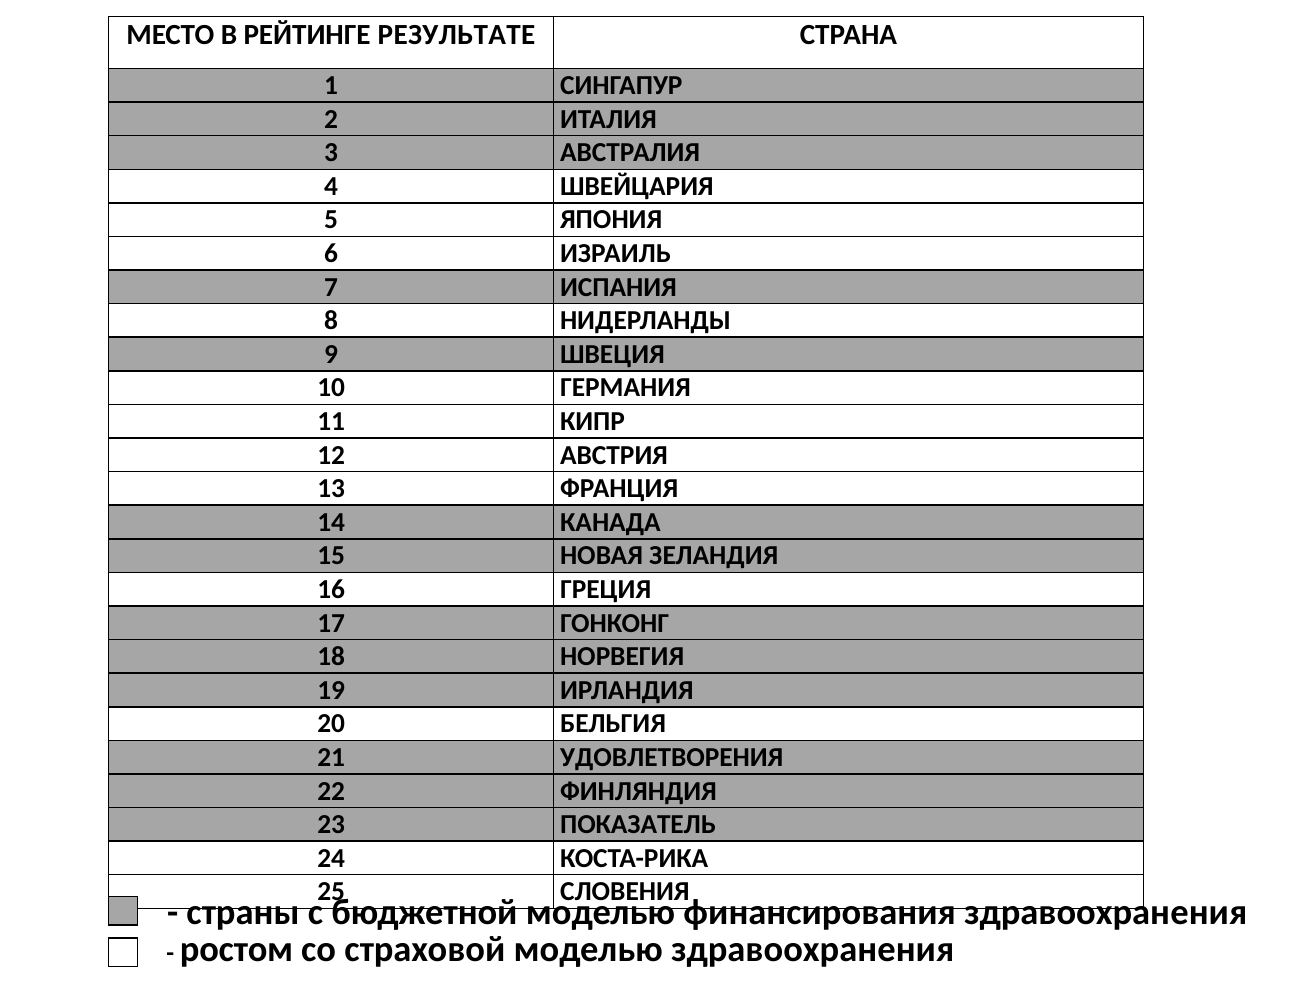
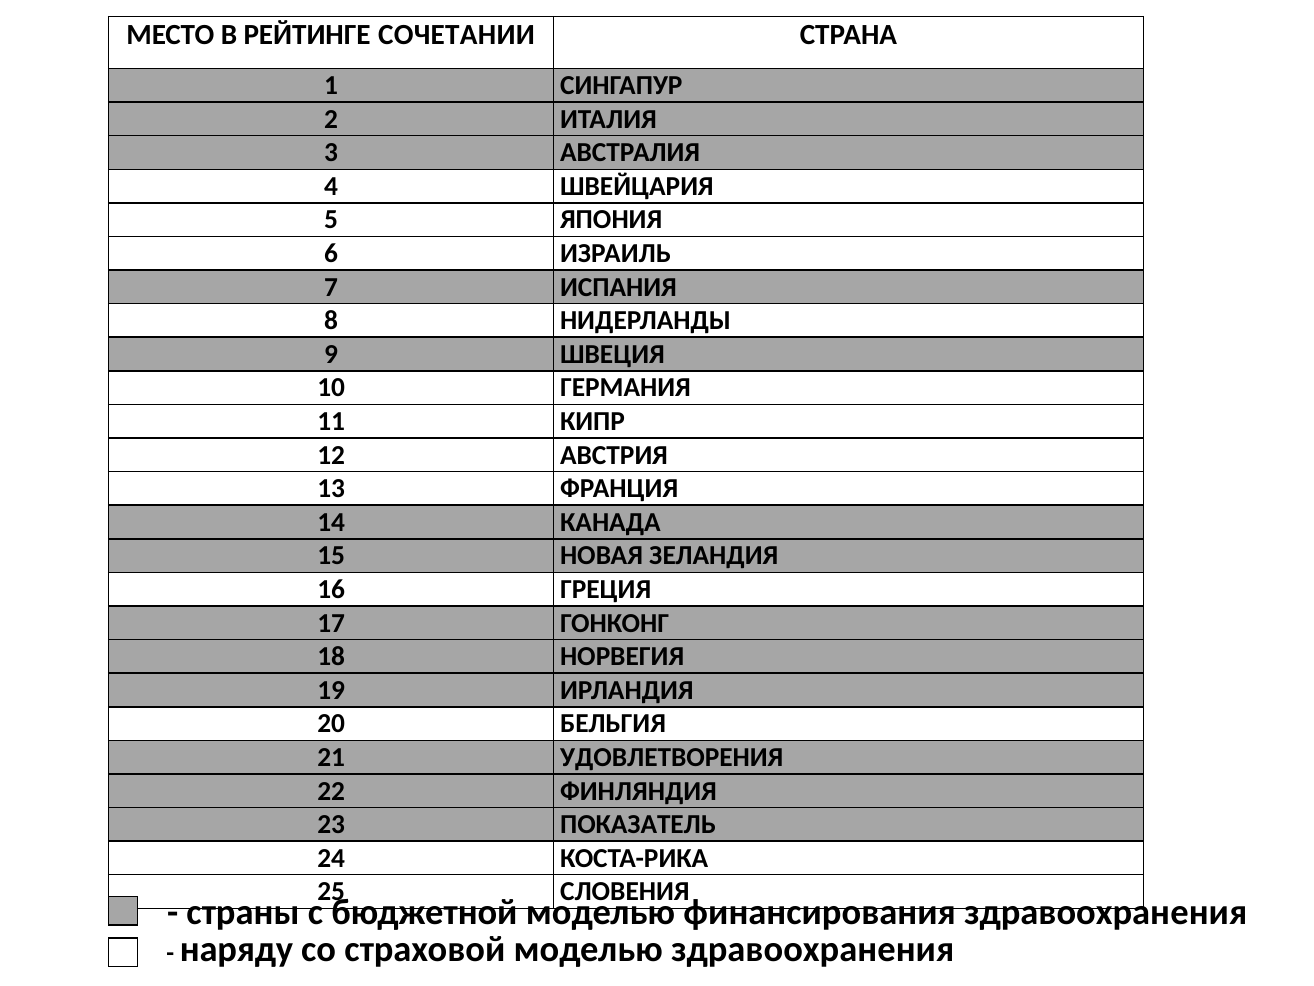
РЕЗУЛЬТАТЕ: РЕЗУЛЬТАТЕ -> СОЧЕТАНИИ (456, 35)
ростом: ростом -> наряду (237, 949)
